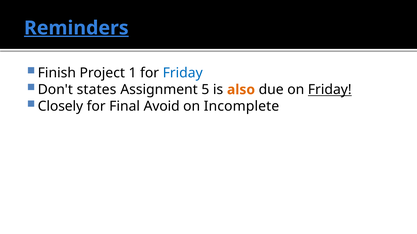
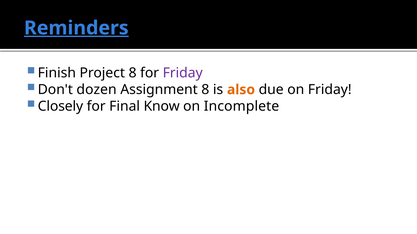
Project 1: 1 -> 8 (133, 73)
Friday colour: blue -> purple (183, 73)
states: states -> dozen (97, 90)
Assignment 5: 5 -> 8 (205, 90)
Friday underline: present -> none (330, 90)
Avoid: Avoid -> Know (162, 107)
